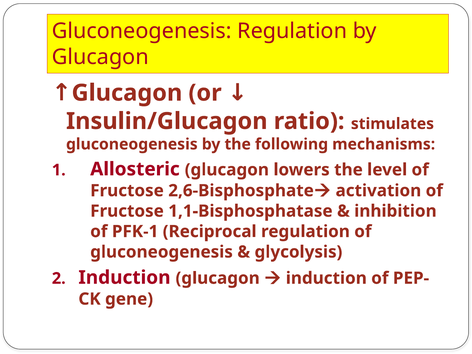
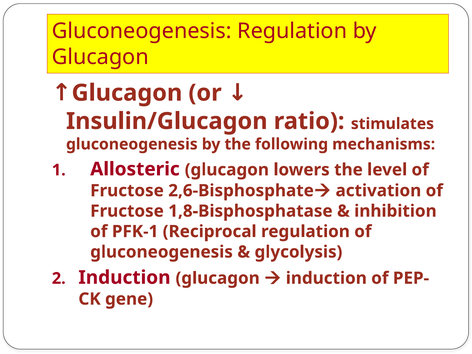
1,1-Bisphosphatase: 1,1-Bisphosphatase -> 1,8-Bisphosphatase (250, 211)
